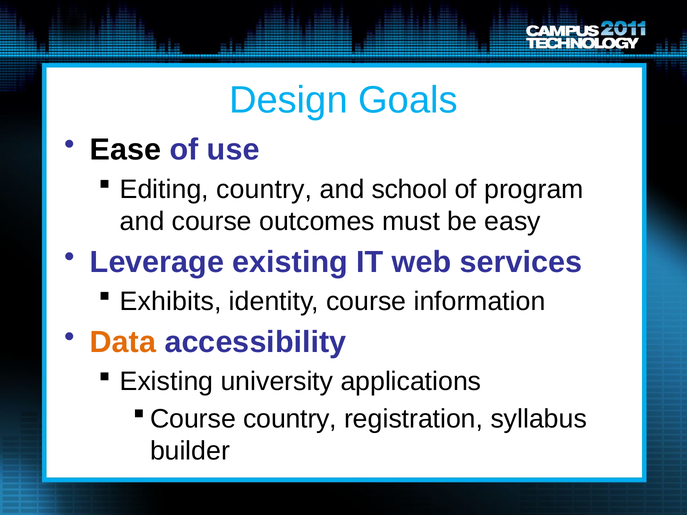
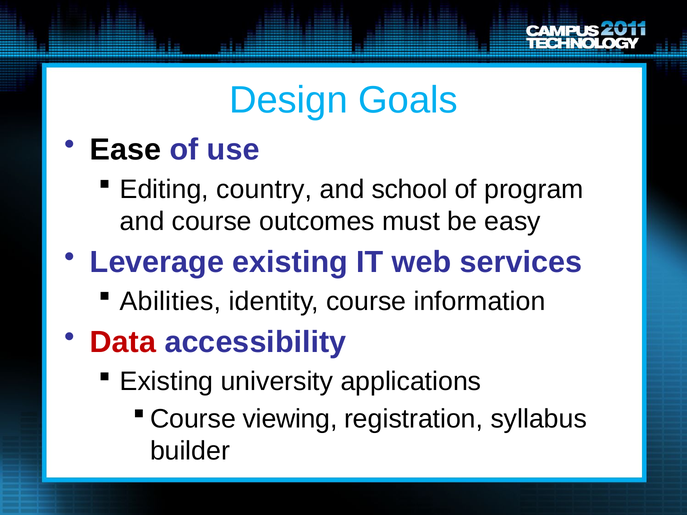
Exhibits: Exhibits -> Abilities (171, 302)
Data colour: orange -> red (123, 342)
country: country -> viewing (290, 419)
